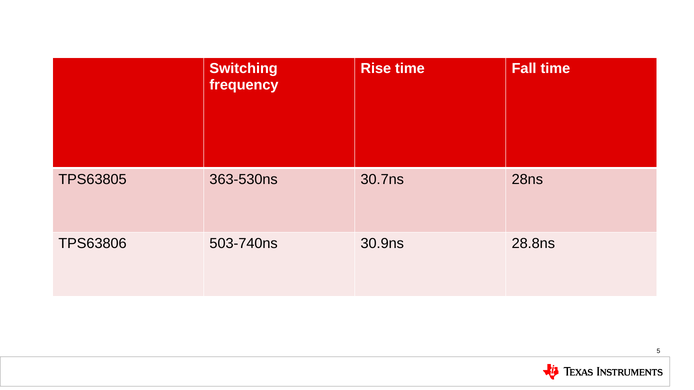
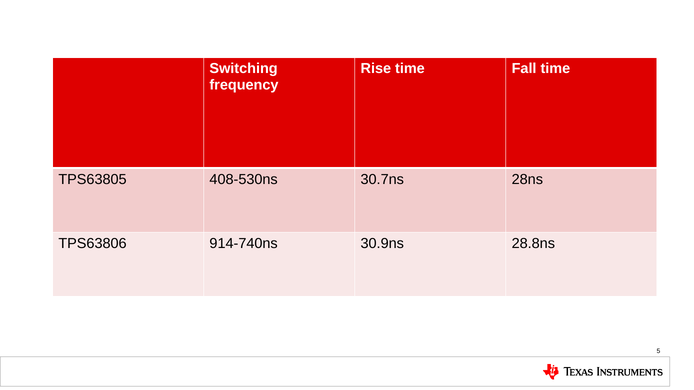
363-530ns: 363-530ns -> 408-530ns (244, 179)
503-740ns: 503-740ns -> 914-740ns (244, 244)
